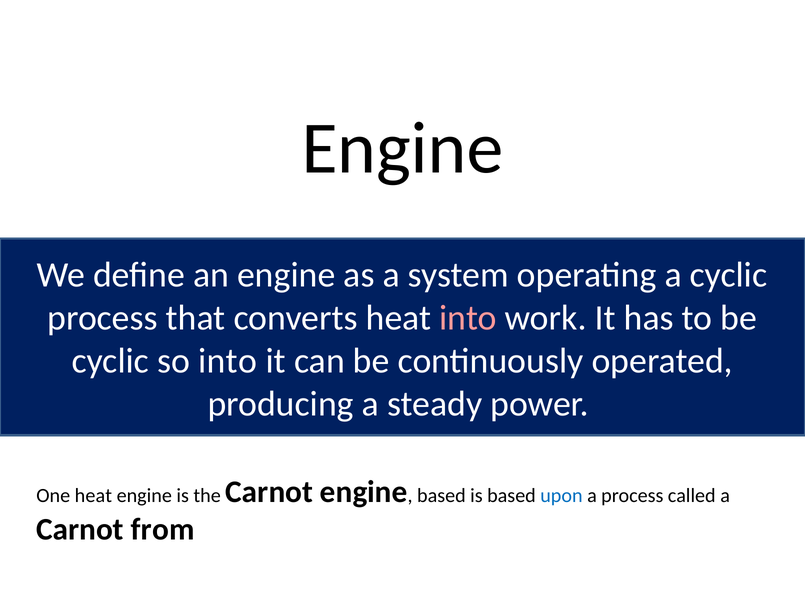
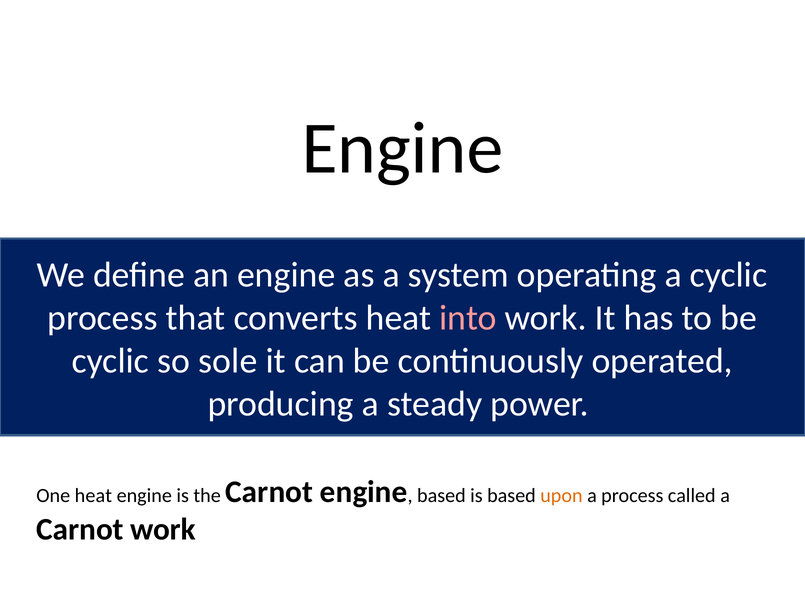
so into: into -> sole (228, 361)
upon colour: blue -> orange (561, 495)
Carnot from: from -> work (163, 529)
